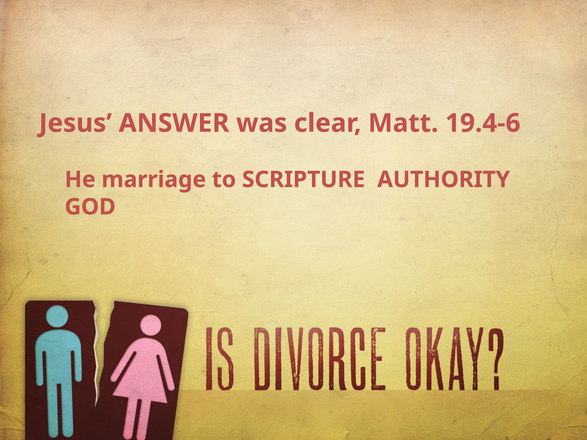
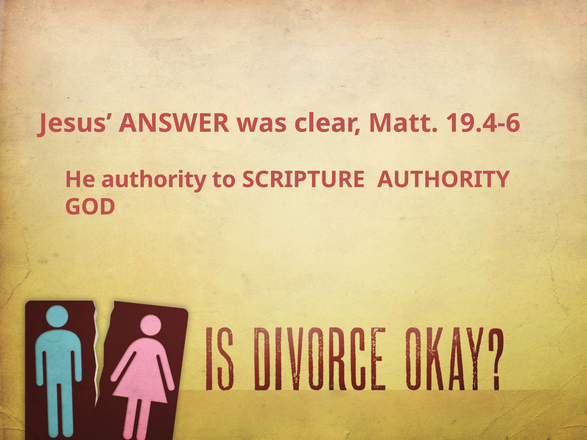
He marriage: marriage -> authority (154, 180)
